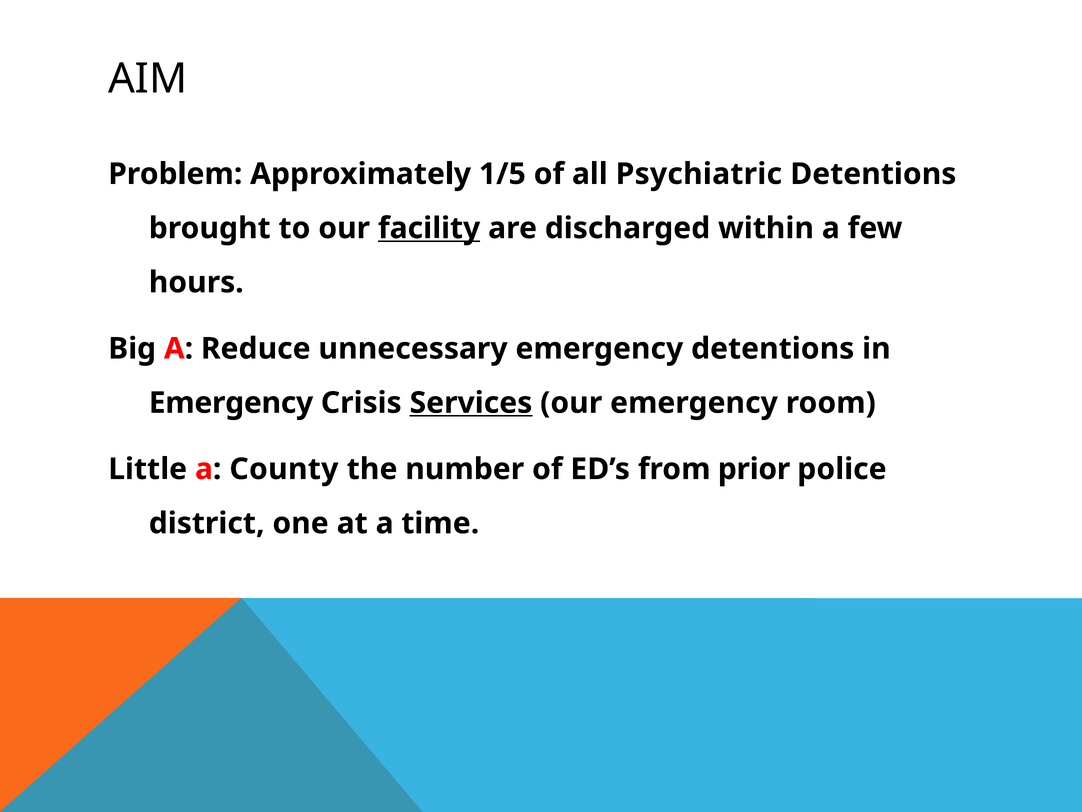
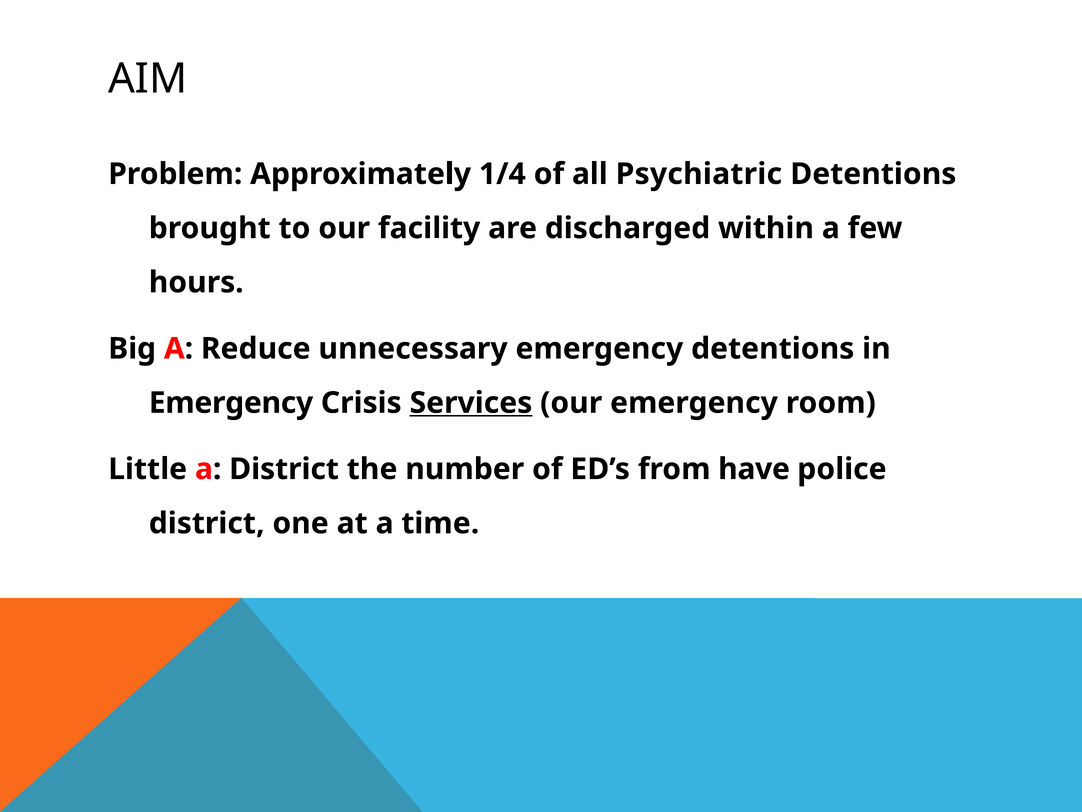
1/5: 1/5 -> 1/4 (502, 174)
facility underline: present -> none (429, 228)
a County: County -> District (284, 469)
prior: prior -> have (754, 469)
